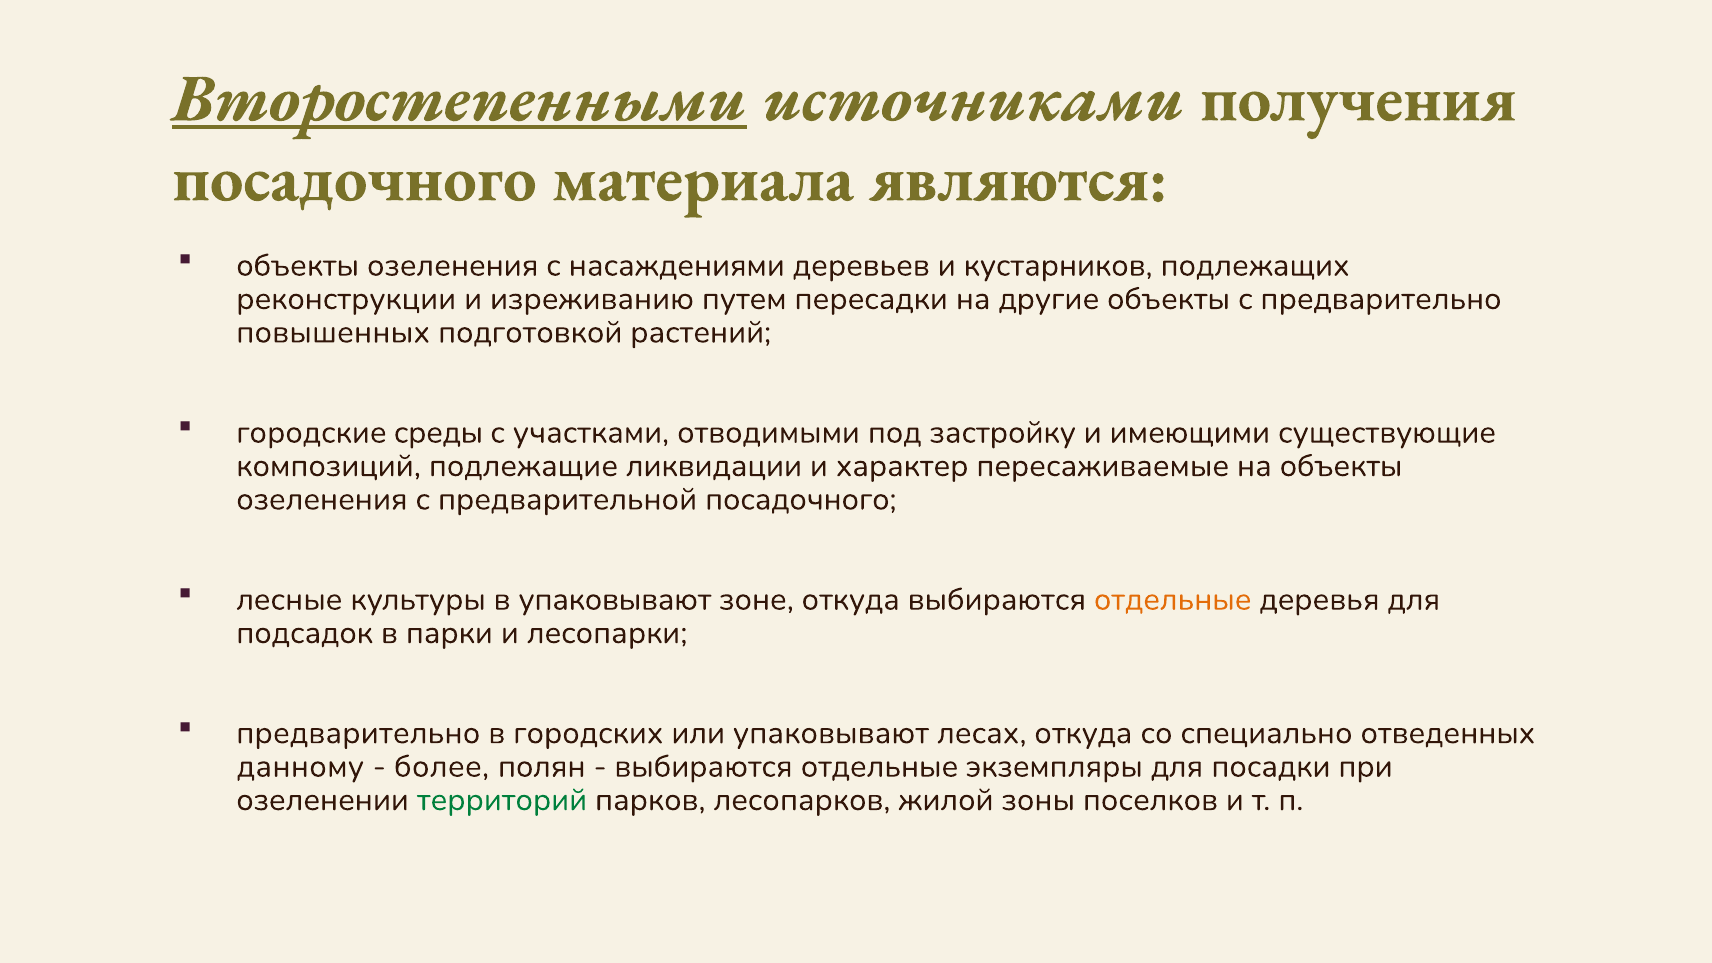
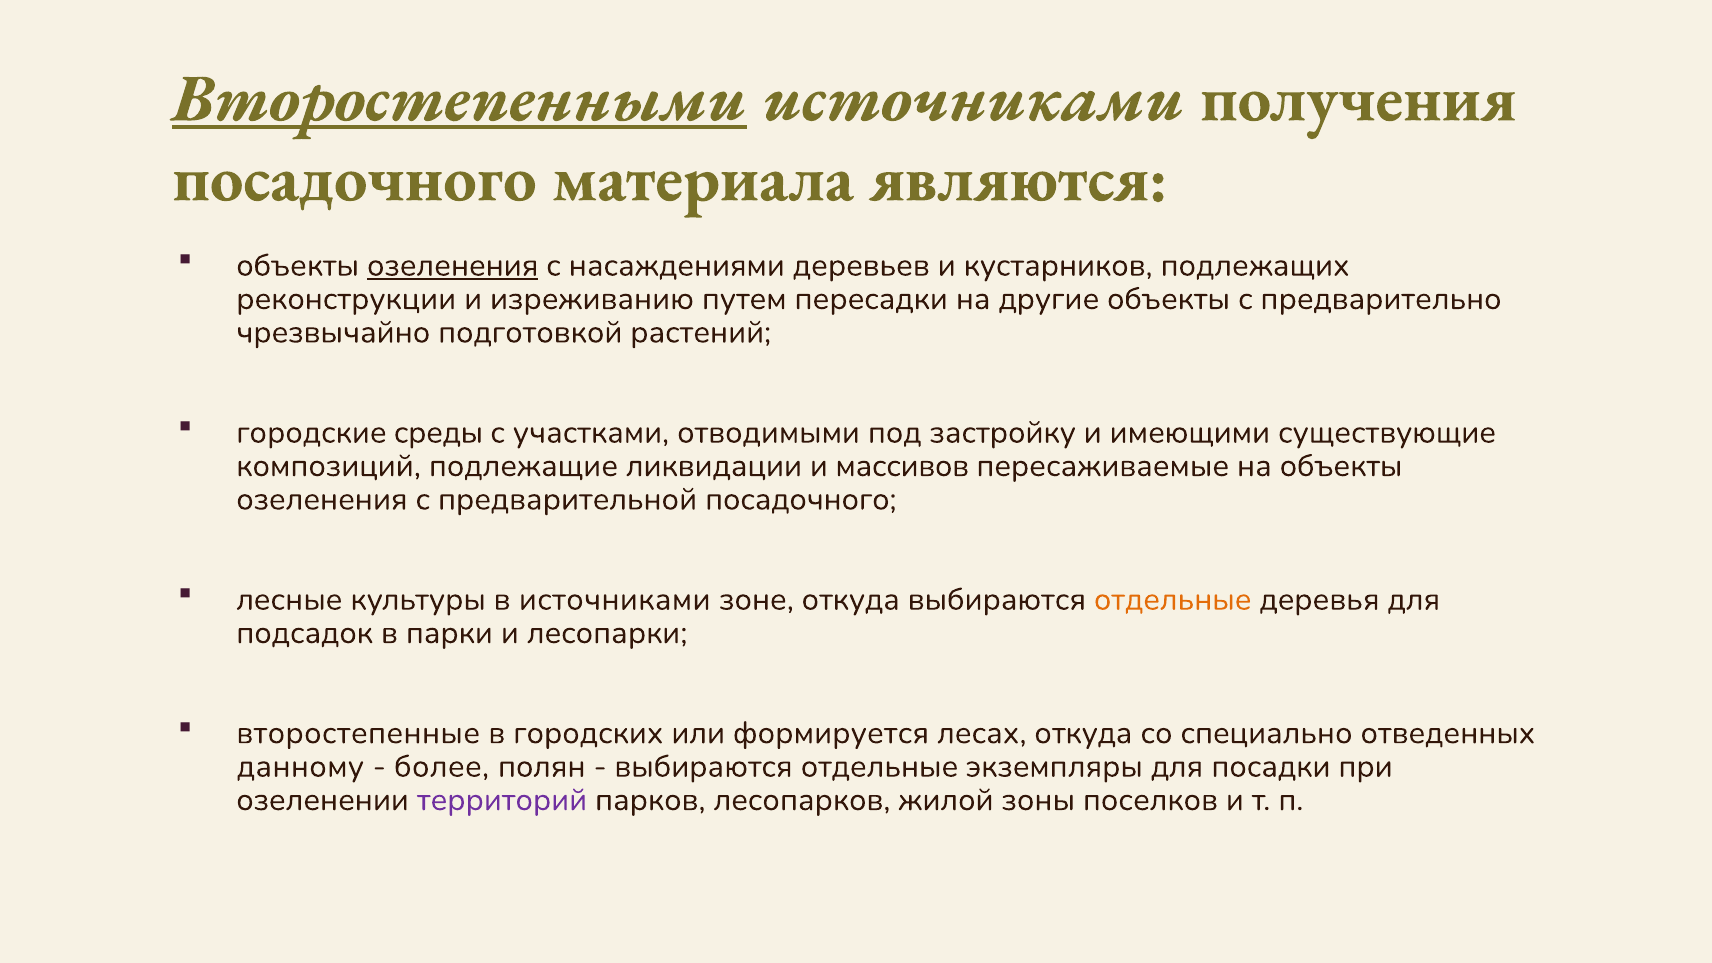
озеленения underline: none -> present (453, 265)
повышенных: повышенных -> чрезвычайно (333, 332)
характер: характер -> массивов (902, 466)
в упаковывают: упаковывают -> источниками (615, 599)
предварительно: предварительно -> второстепенные (358, 733)
или упаковывают: упаковывают -> формируется (831, 733)
территорий colour: green -> purple (502, 800)
